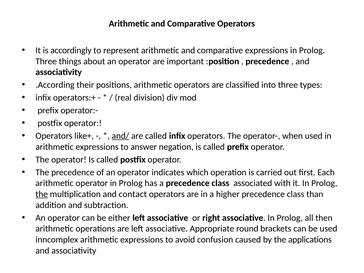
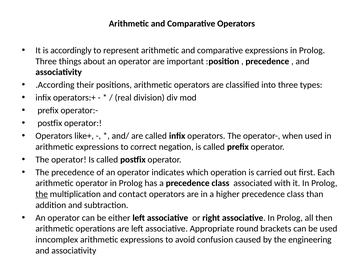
and/ underline: present -> none (120, 136)
answer: answer -> correct (144, 147)
applications: applications -> engineering (310, 240)
